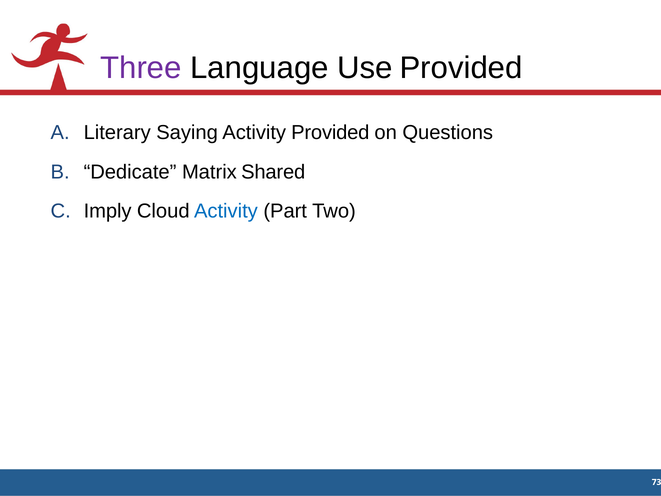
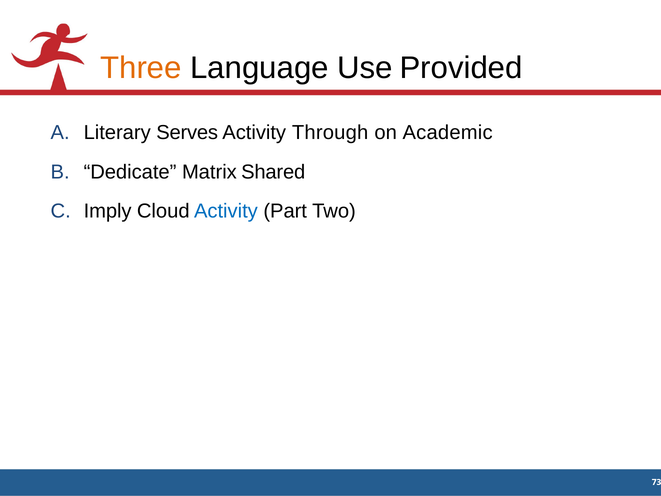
Three colour: purple -> orange (141, 68)
Saying: Saying -> Serves (187, 132)
Activity Provided: Provided -> Through (330, 132)
Questions: Questions -> Academic (448, 132)
